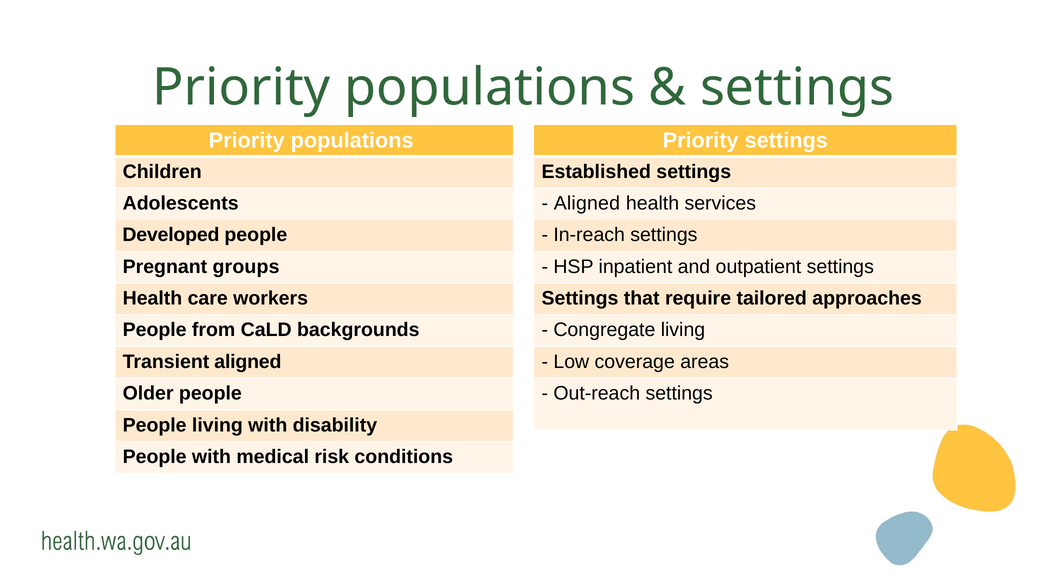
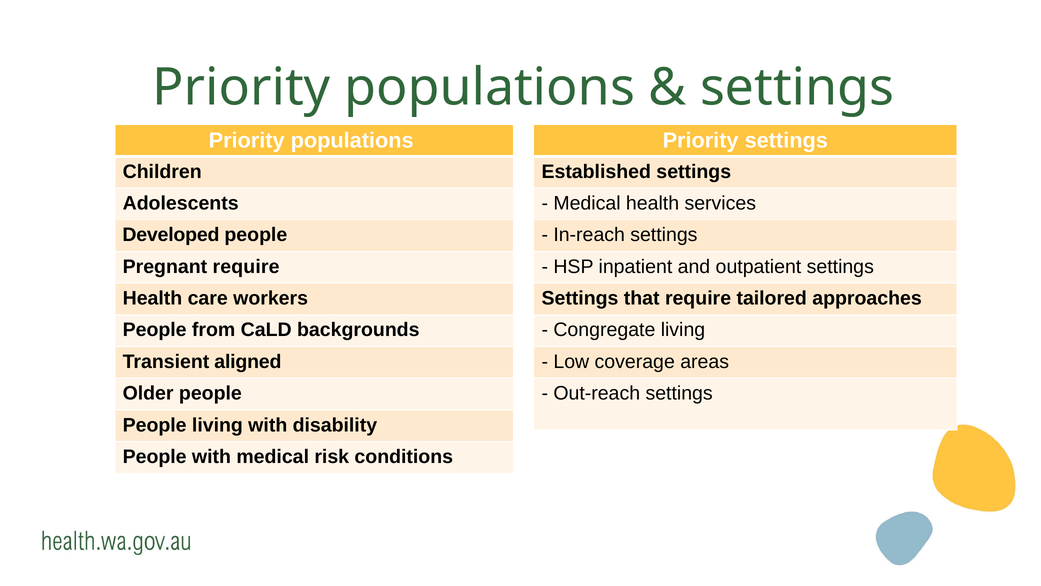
Aligned: Aligned -> Medical (587, 203)
Pregnant groups: groups -> require (246, 266)
